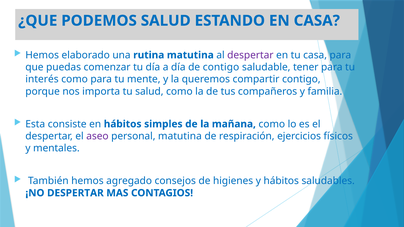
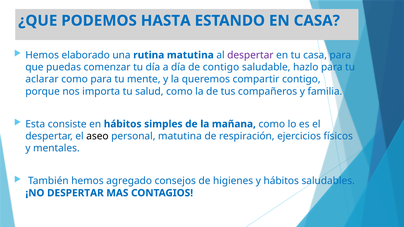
PODEMOS SALUD: SALUD -> HASTA (166, 21)
tener: tener -> hazlo (306, 67)
interés: interés -> aclarar (42, 79)
aseo colour: purple -> black (97, 136)
